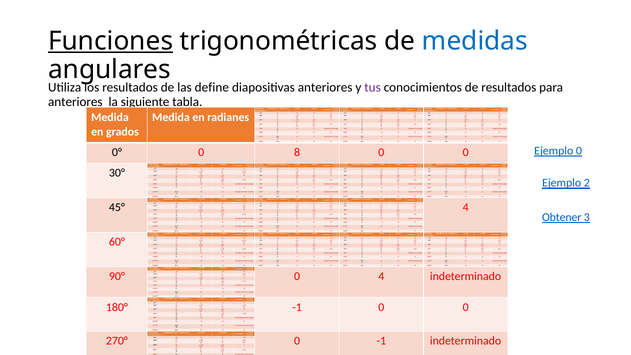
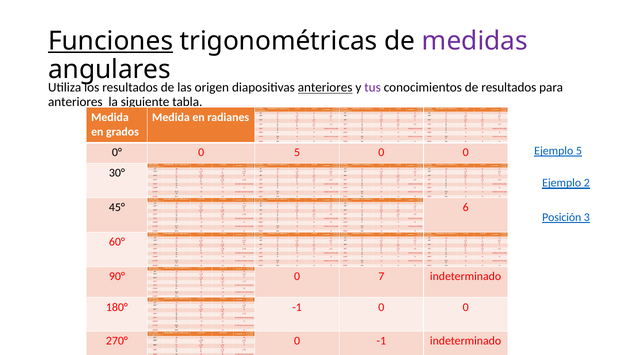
medidas colour: blue -> purple (475, 41)
define: define -> origen (212, 88)
anteriores underline: none -> present (325, 88)
Ejemplo 0: 0 -> 5 (579, 151)
8: 8 -> 5 (297, 152)
4: 4 -> 6 (466, 207)
Obtener: Obtener -> Posición (562, 217)
4: 4 -> 7 (381, 276)
